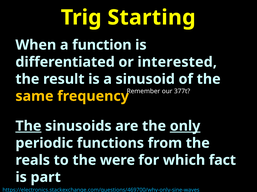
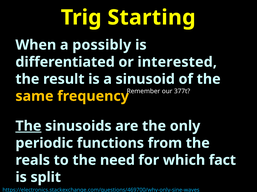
function: function -> possibly (102, 45)
only underline: present -> none (185, 126)
were: were -> need (117, 161)
part: part -> split (46, 178)
